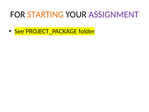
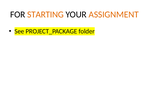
ASSIGNMENT colour: purple -> orange (114, 14)
